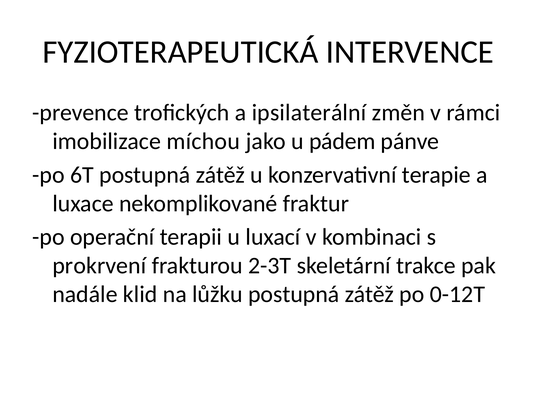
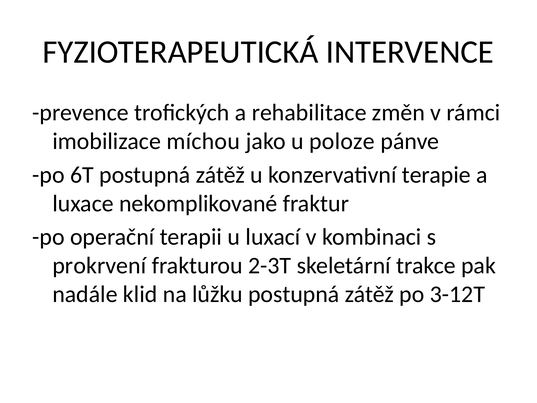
ipsilaterální: ipsilaterální -> rehabilitace (309, 113)
pádem: pádem -> poloze (342, 141)
0-12T: 0-12T -> 3-12T (457, 294)
